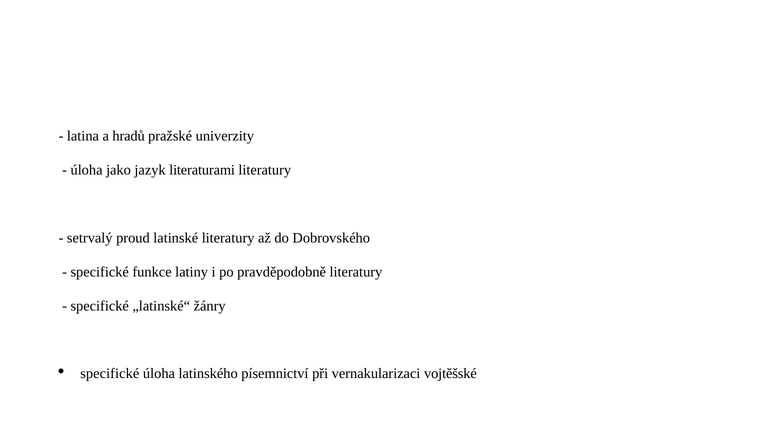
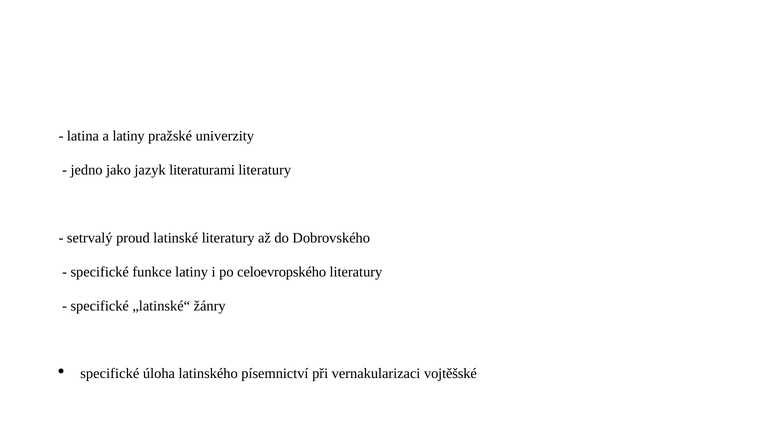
a hradů: hradů -> latiny (129, 136)
úloha: úloha -> jedno (87, 170)
pravděpodobně: pravděpodobně -> celoevropského (282, 272)
